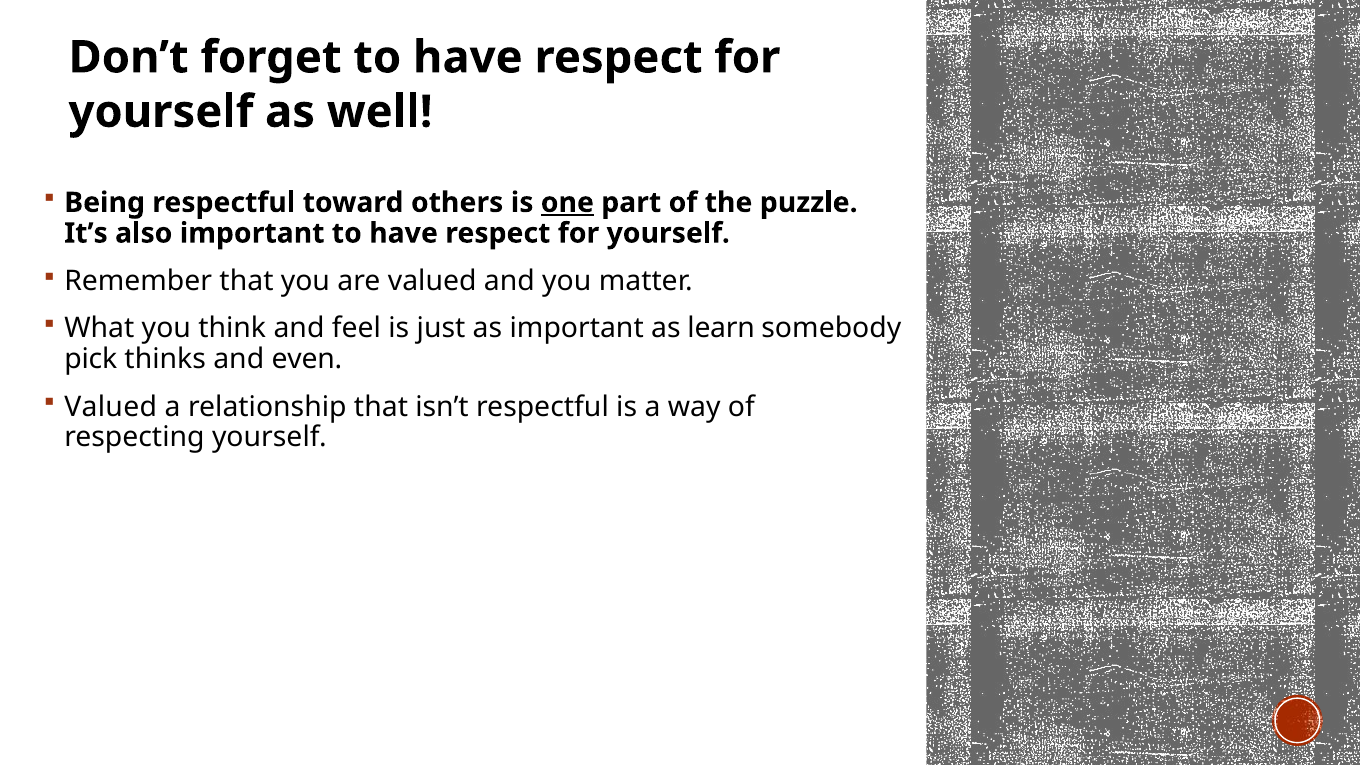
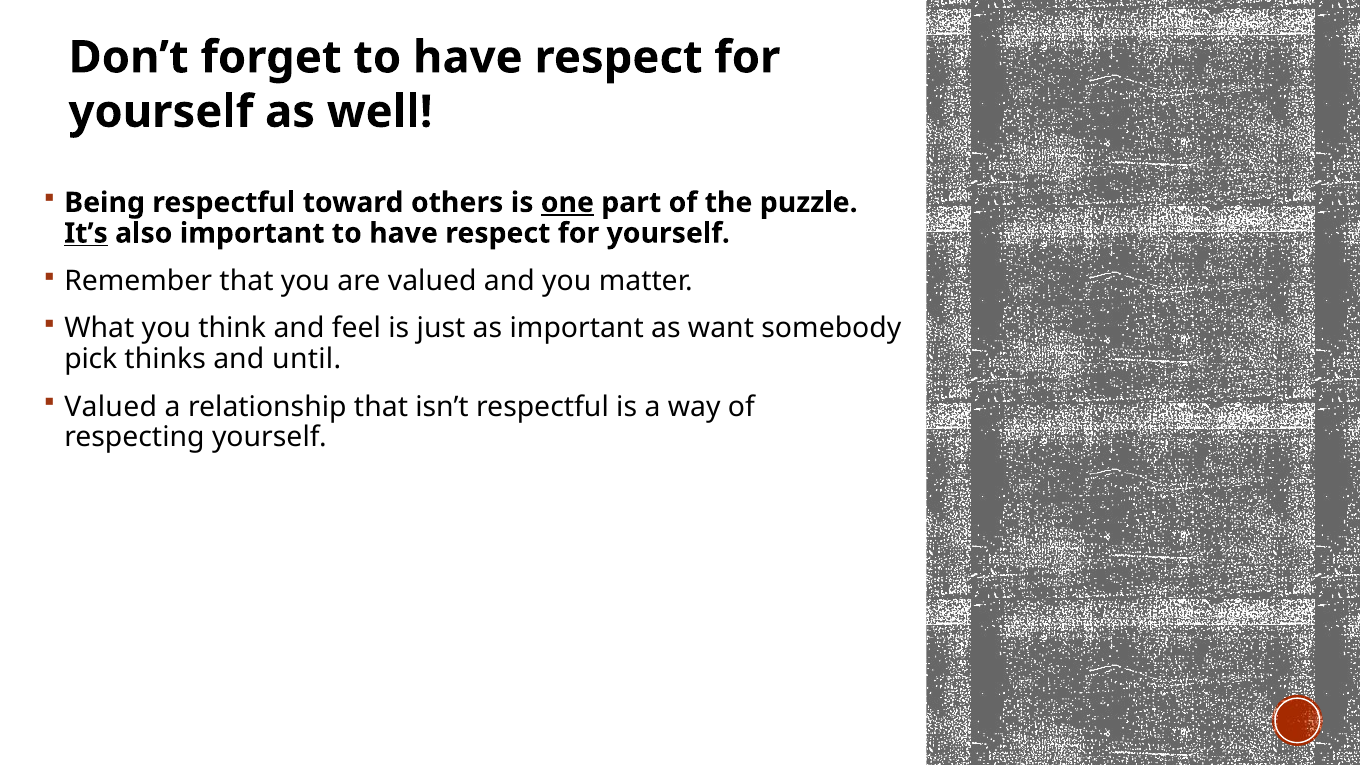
It’s underline: none -> present (86, 233)
learn: learn -> want (721, 328)
even: even -> until (307, 359)
